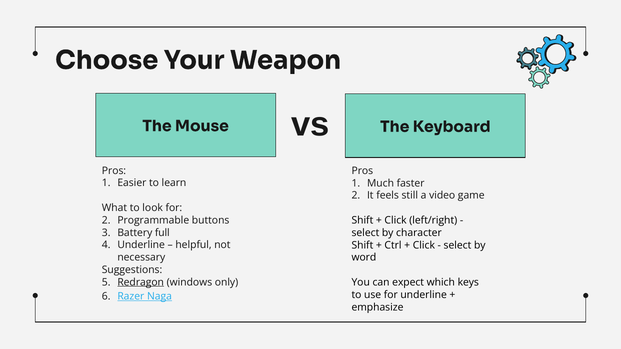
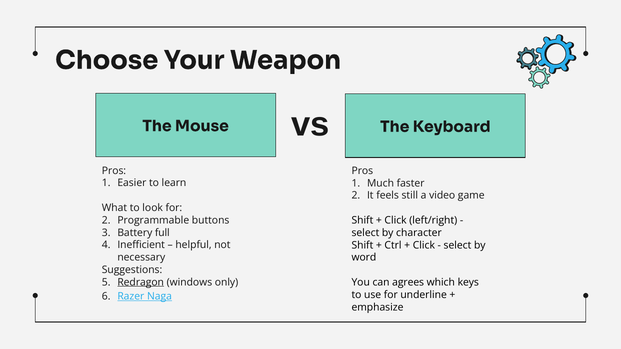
Underline: Underline -> Inefficient (141, 245)
expect: expect -> agrees (408, 283)
